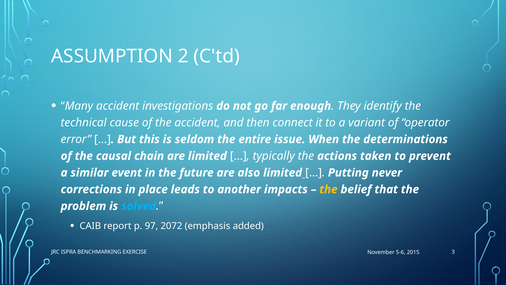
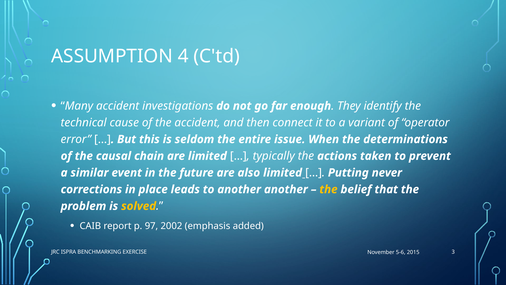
2: 2 -> 4 (183, 56)
another impacts: impacts -> another (286, 189)
solved colour: light blue -> yellow (139, 206)
2072: 2072 -> 2002 (171, 226)
